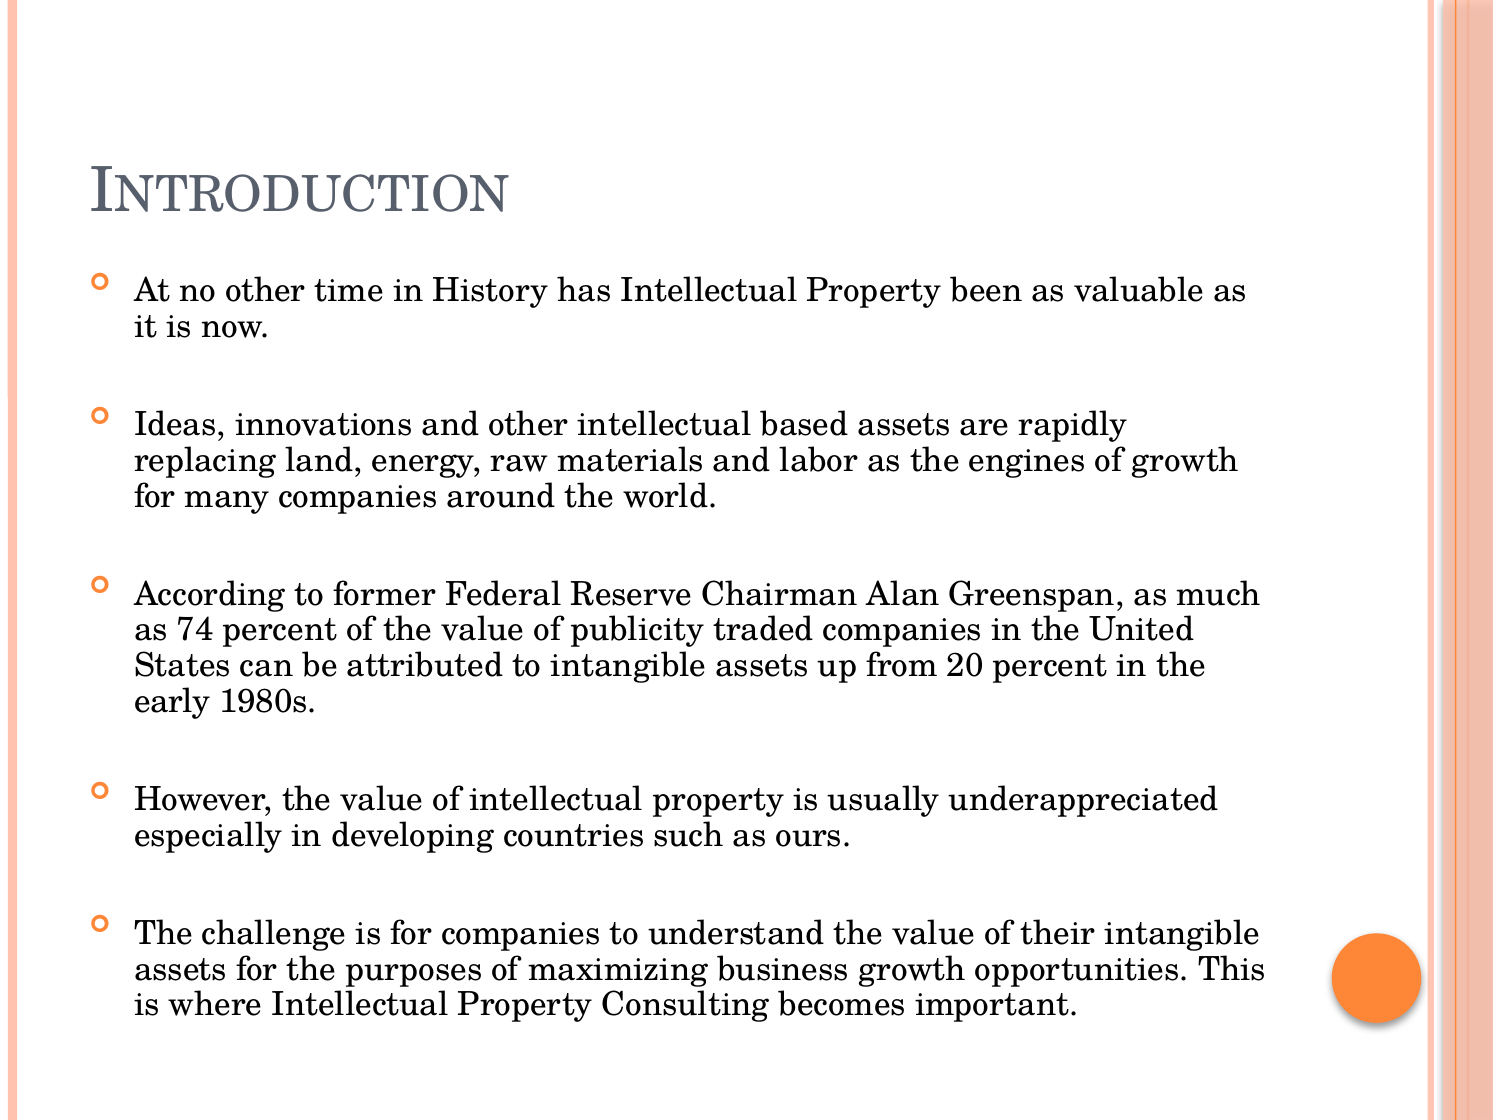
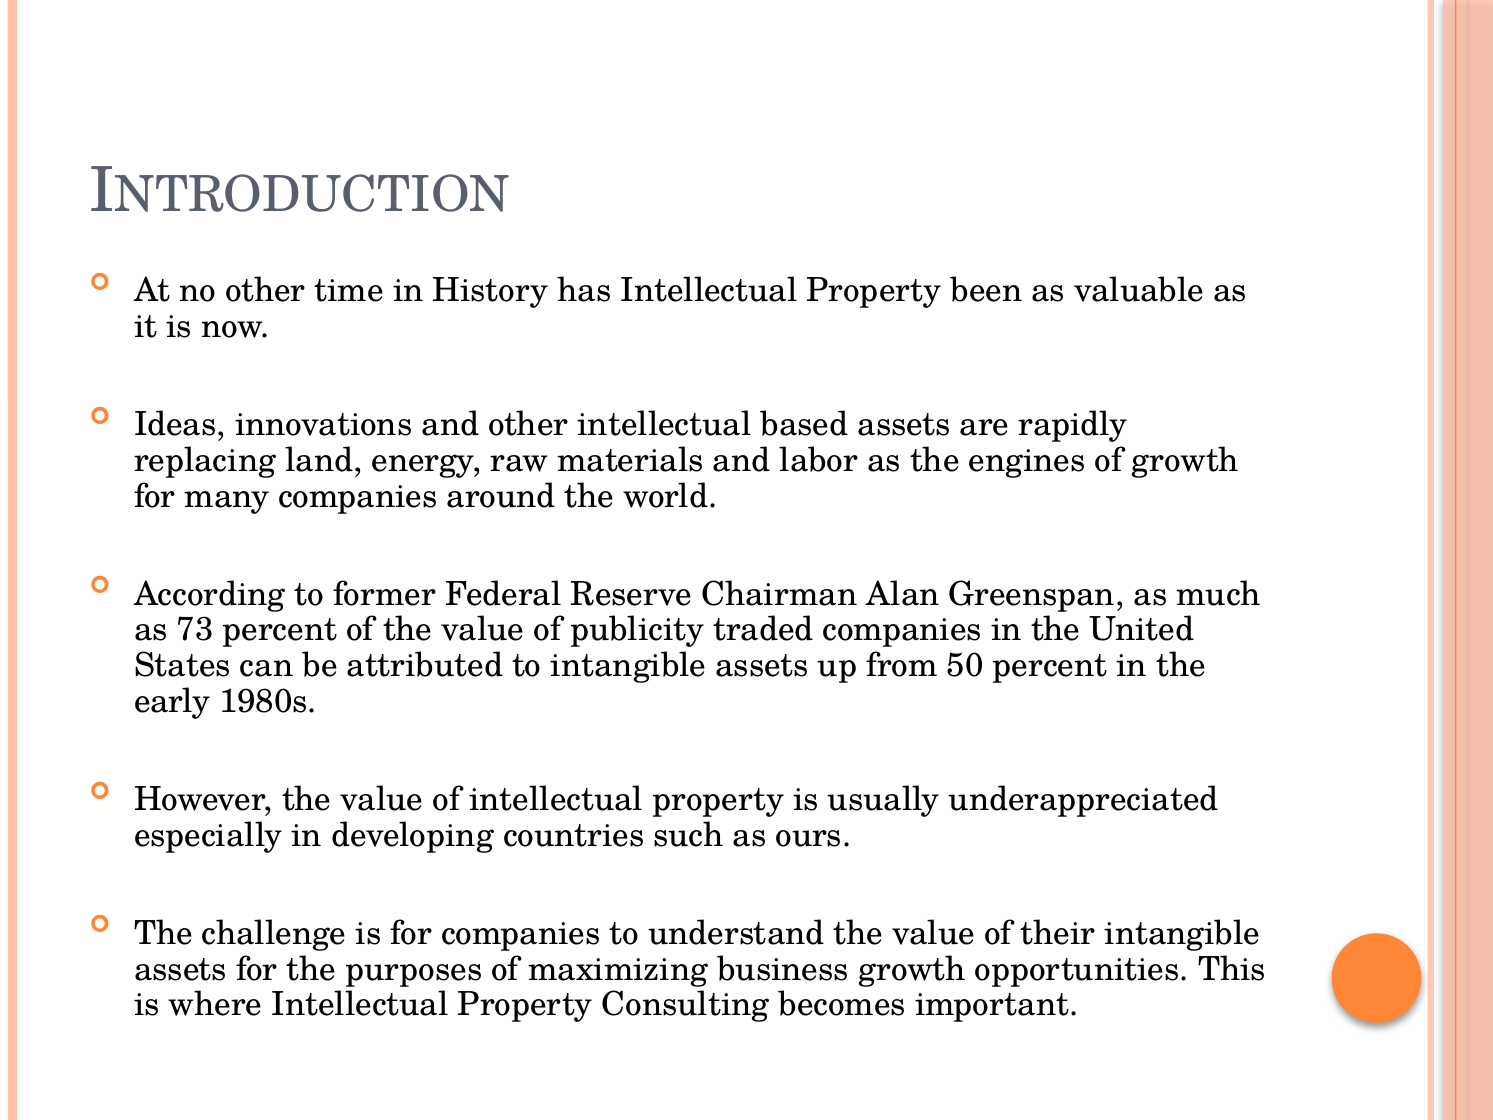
74: 74 -> 73 (195, 630)
20: 20 -> 50 (965, 666)
